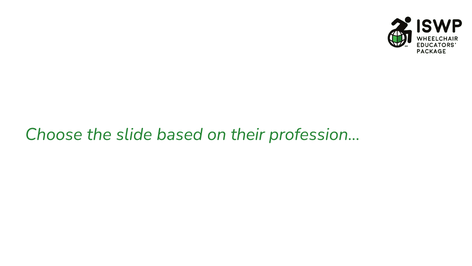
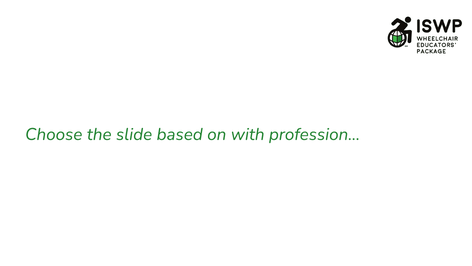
their: their -> with (248, 134)
